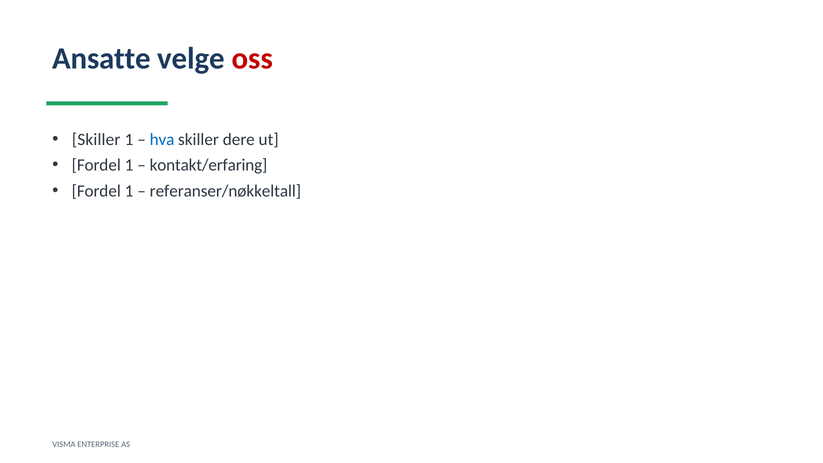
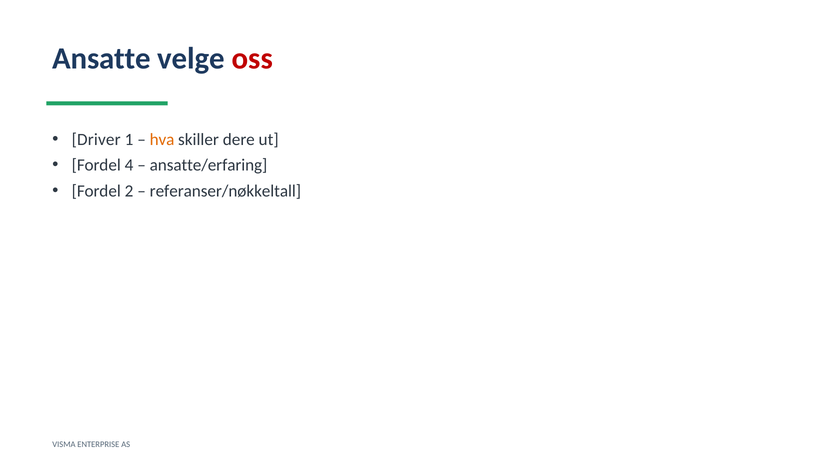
Skiller: Skiller -> Driver (96, 139)
hva colour: blue -> orange (162, 139)
1: 1 -> 4 (129, 165)
kontakt/erfaring: kontakt/erfaring -> ansatte/erfaring (209, 165)
1: 1 -> 2 (129, 191)
